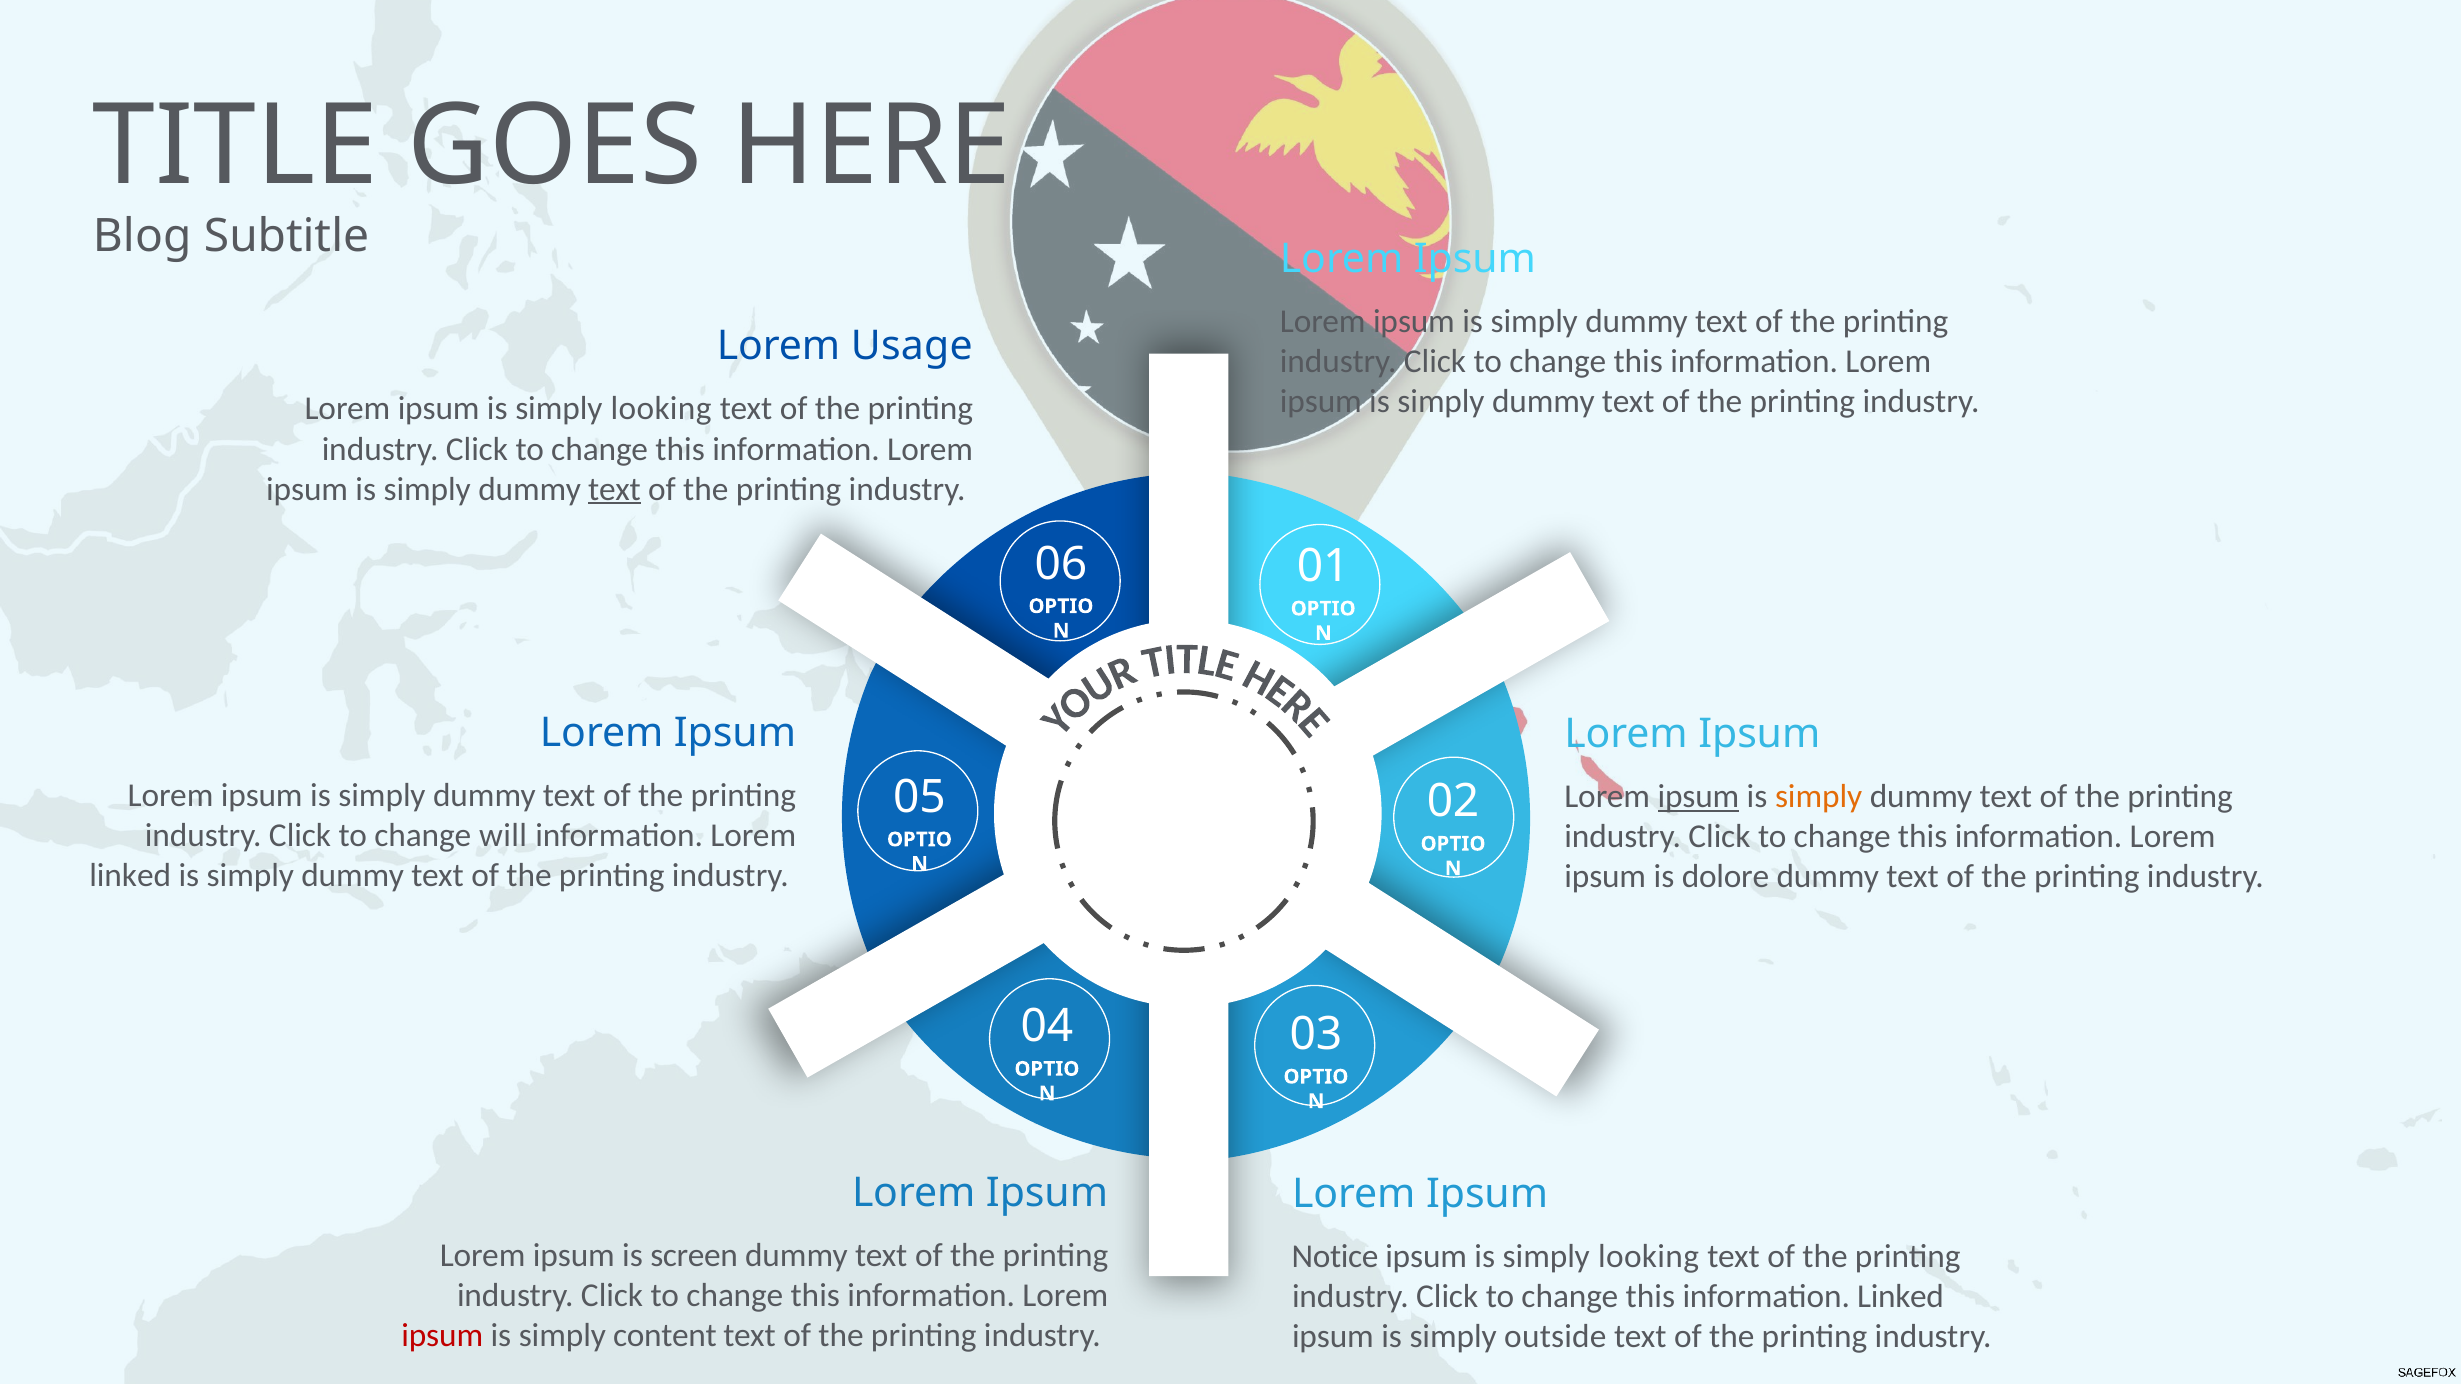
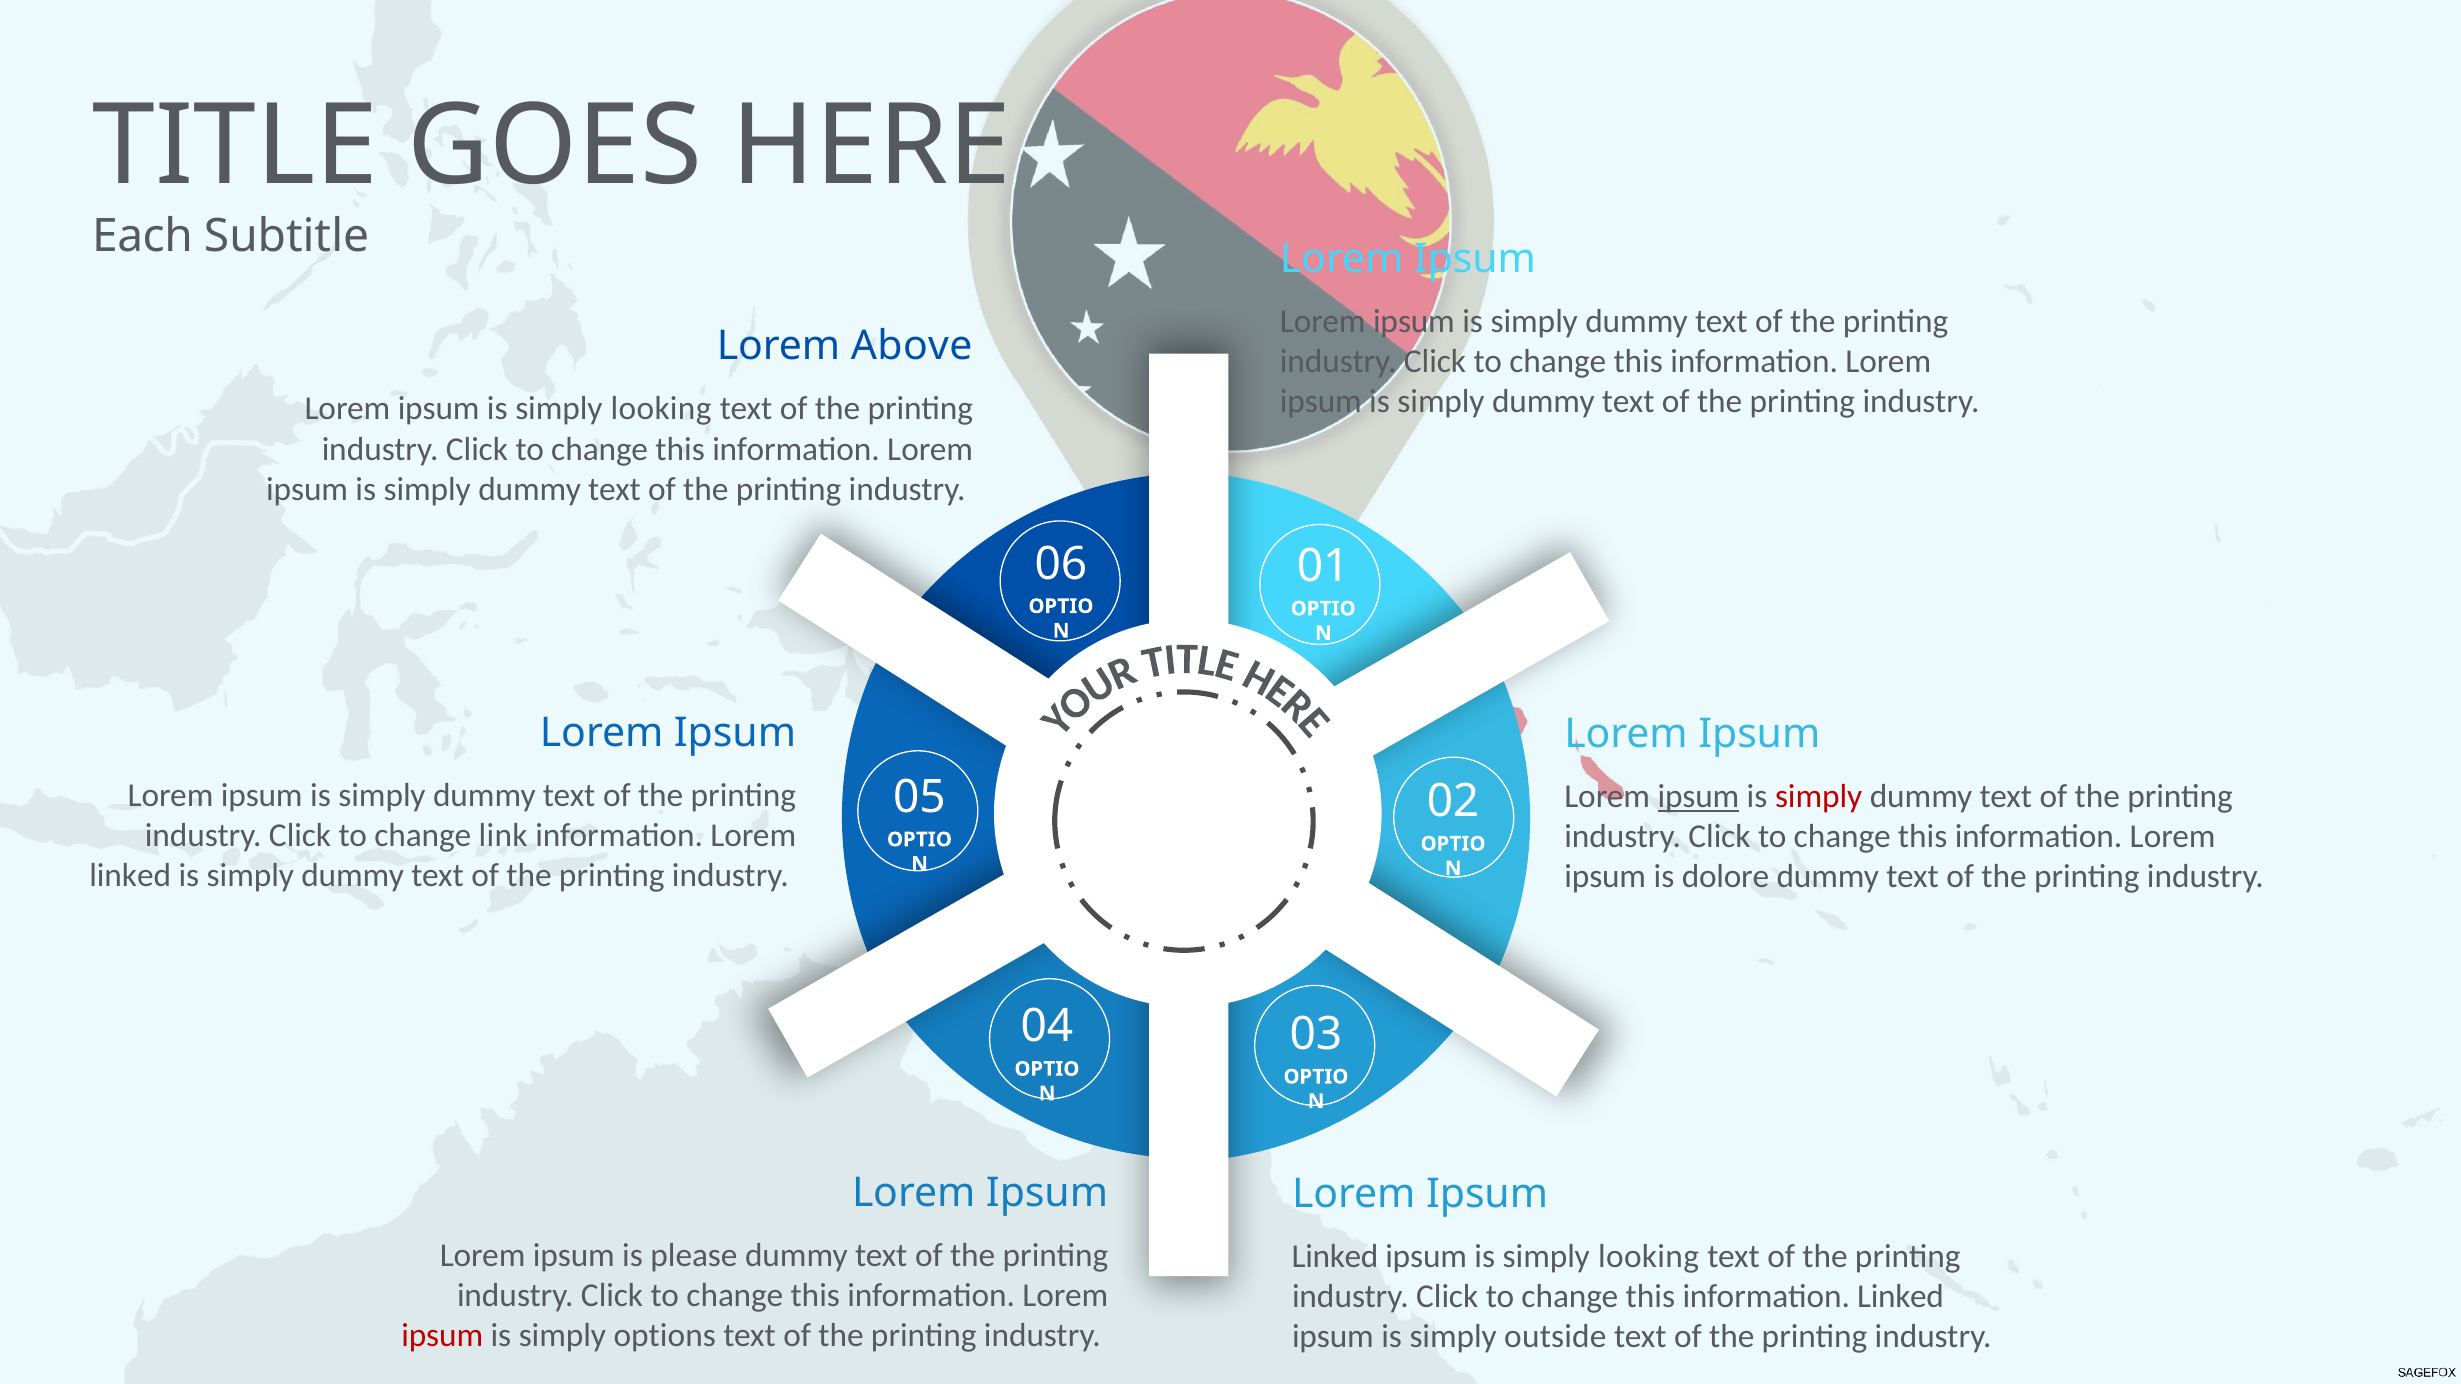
Blog: Blog -> Each (143, 237)
Usage: Usage -> Above (912, 347)
text underline: present -> none (615, 489)
simply colour: orange -> red (1819, 797)
will: will -> link (503, 836)
screen: screen -> please (694, 1256)
Notice: Notice -> Linked (1335, 1257)
content: content -> options (665, 1336)
